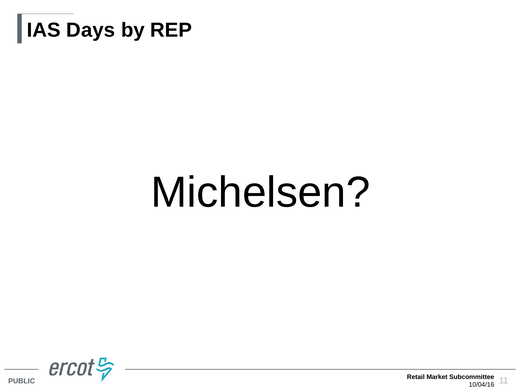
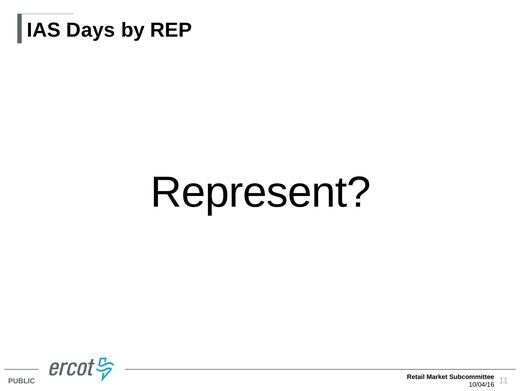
Michelsen: Michelsen -> Represent (261, 192)
